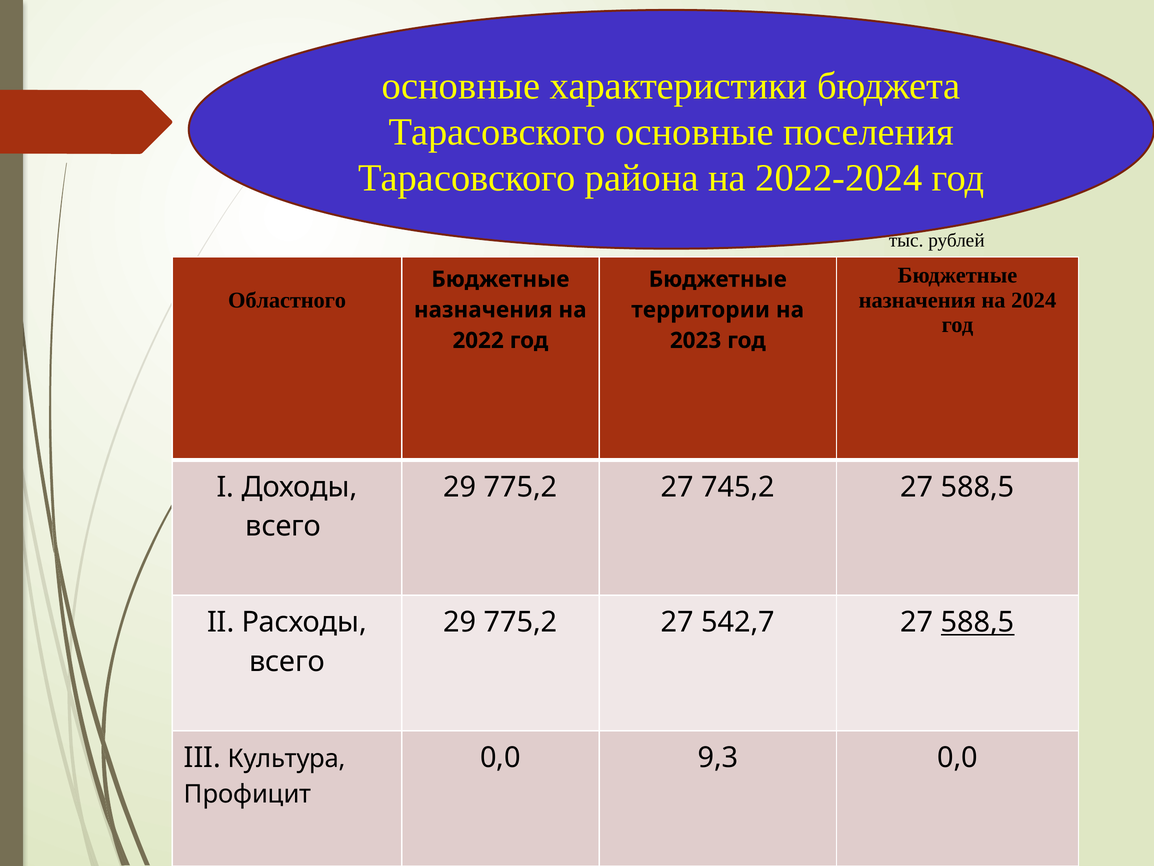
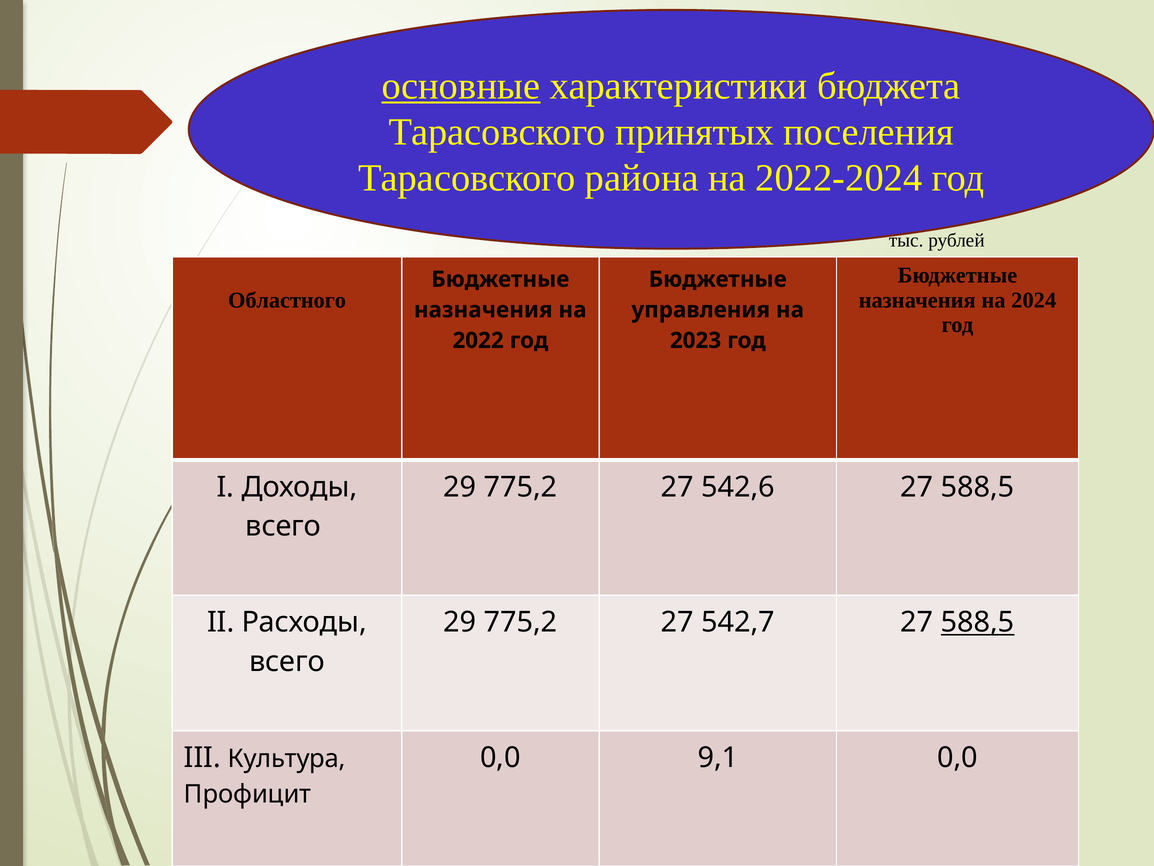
основные underline: none -> present (461, 86)
Тарасовского основные: основные -> принятых (695, 132)
территории: территории -> управления (701, 310)
745,2: 745,2 -> 542,6 (738, 487)
9,3: 9,3 -> 9,1 (718, 757)
